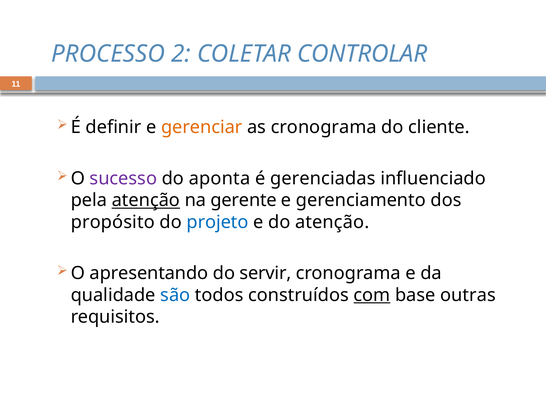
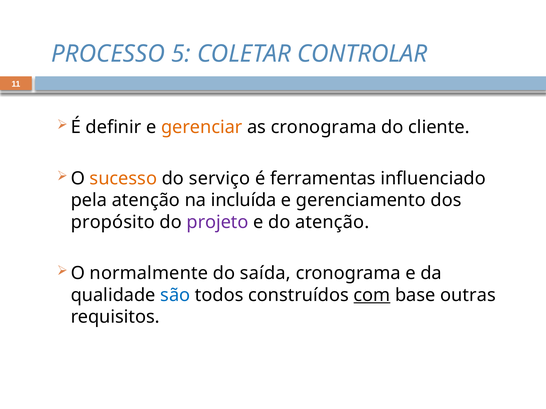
2: 2 -> 5 (181, 54)
sucesso colour: purple -> orange (123, 179)
aponta: aponta -> serviço (220, 179)
gerenciadas: gerenciadas -> ferramentas (323, 179)
atenção underline: present -> none (146, 201)
gerente: gerente -> incluída (244, 201)
projeto colour: blue -> purple (218, 222)
apresentando: apresentando -> normalmente (149, 274)
servir: servir -> saída (265, 274)
